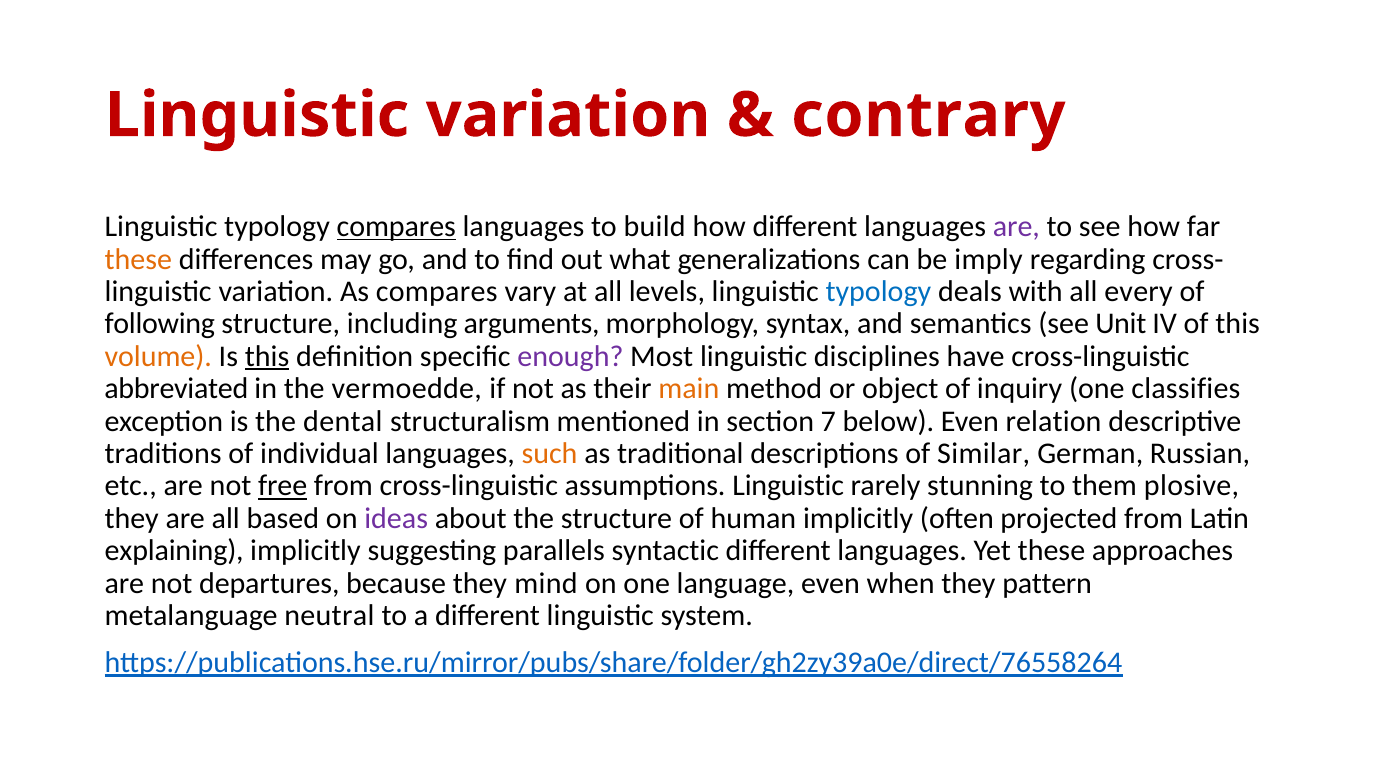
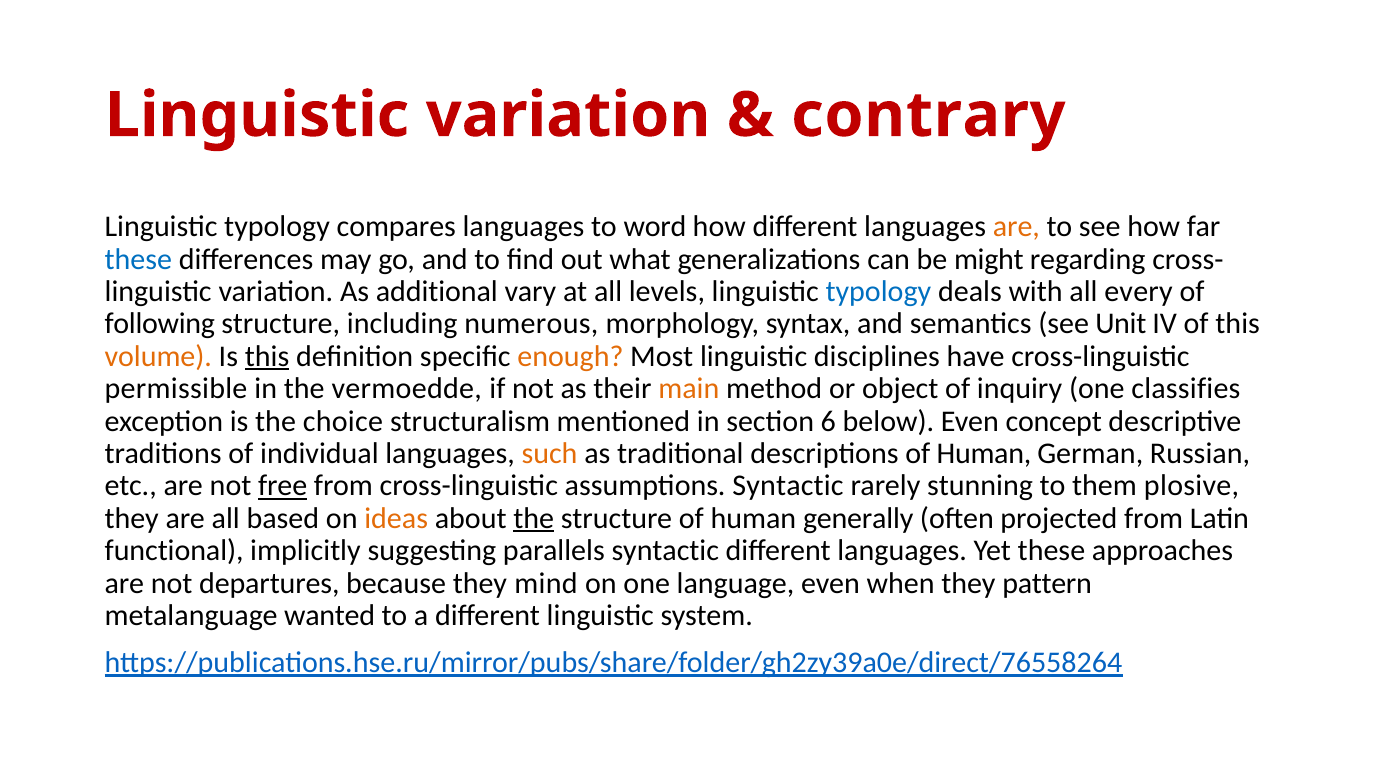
compares underline: present -> none (396, 227)
build: build -> word (655, 227)
are colour: purple -> orange (1016, 227)
these colour: orange -> blue (138, 259)
imply: imply -> might (989, 259)
As compares: compares -> additional (437, 292)
arguments: arguments -> numerous (531, 324)
enough colour: purple -> orange (570, 356)
abbreviated: abbreviated -> permissible (176, 389)
dental: dental -> choice (343, 421)
7: 7 -> 6 (828, 421)
relation: relation -> concept (1054, 421)
descriptions of Similar: Similar -> Human (984, 454)
assumptions Linguistic: Linguistic -> Syntactic (788, 486)
ideas colour: purple -> orange (396, 519)
the underline: none -> present (534, 519)
human implicitly: implicitly -> generally (858, 519)
explaining: explaining -> functional (174, 551)
neutral: neutral -> wanted (330, 616)
